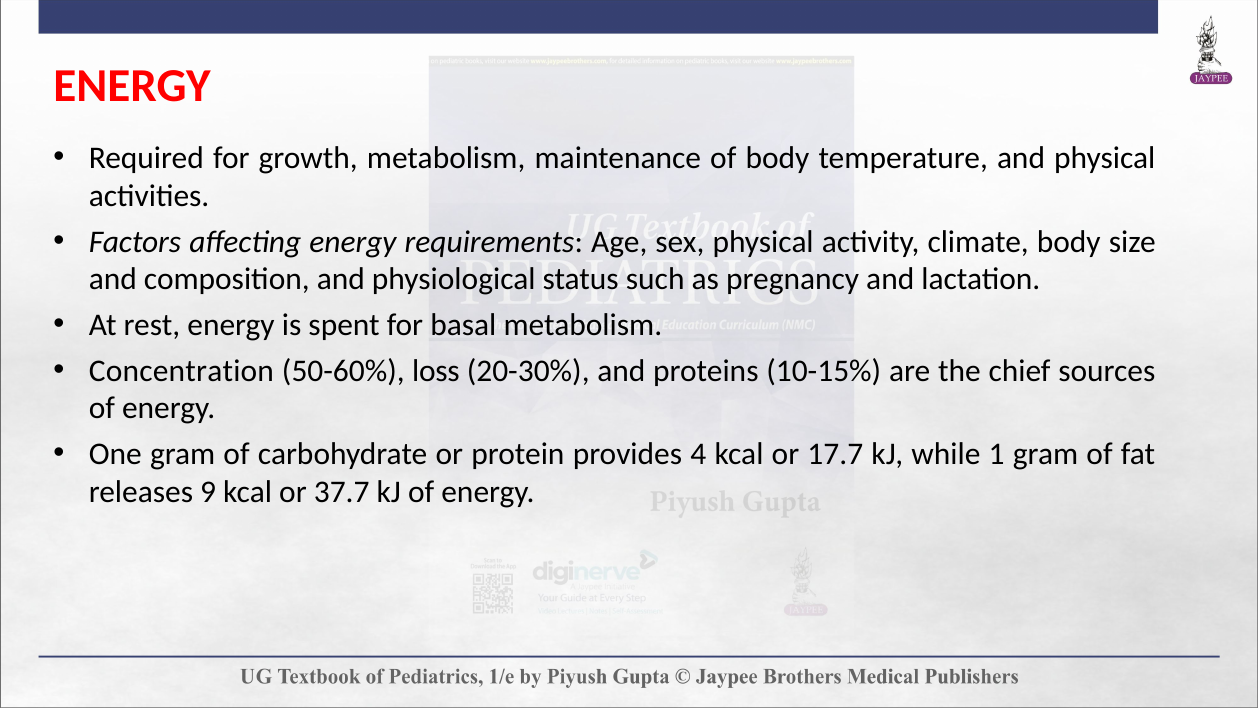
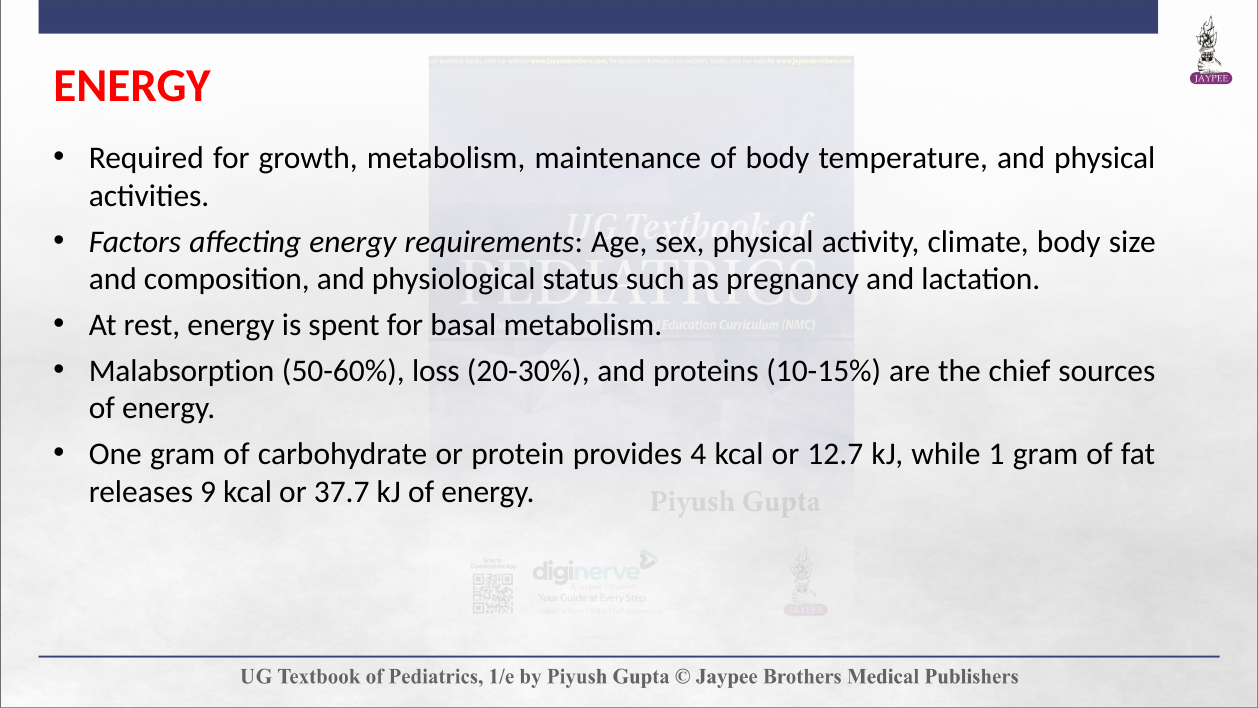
Concentration: Concentration -> Malabsorption (182, 371)
17.7: 17.7 -> 12.7 (835, 454)
